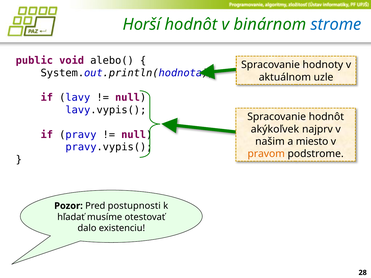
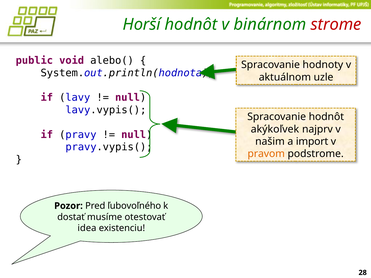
strome colour: blue -> red (336, 25)
miesto: miesto -> import (312, 142)
postupnosti: postupnosti -> ľubovoľného (134, 206)
hľadať: hľadať -> dostať (71, 217)
dalo: dalo -> idea (87, 228)
